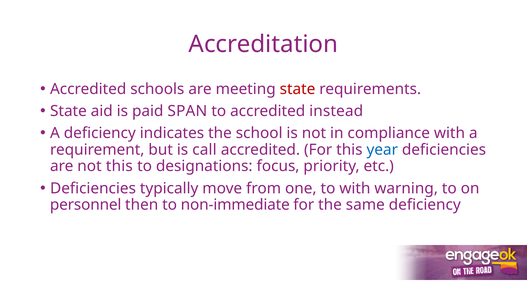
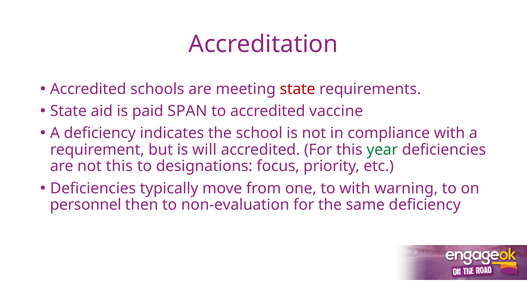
instead: instead -> vaccine (336, 111)
call: call -> will (204, 150)
year colour: blue -> green (382, 150)
non-immediate: non-immediate -> non-evaluation (235, 205)
